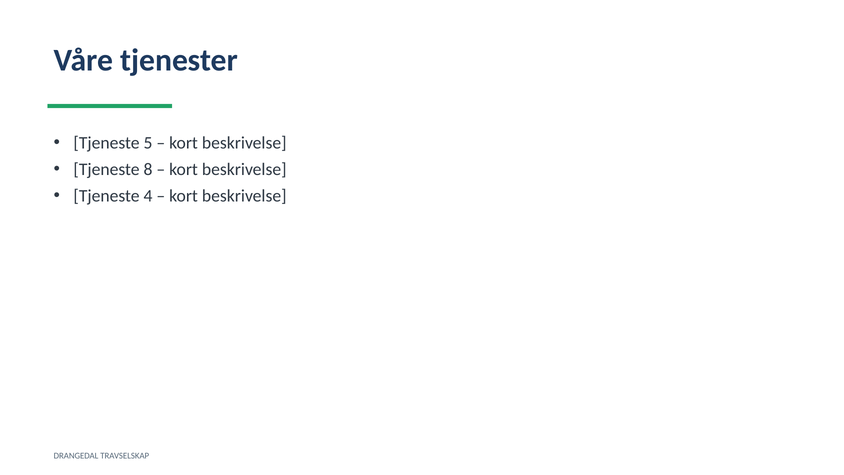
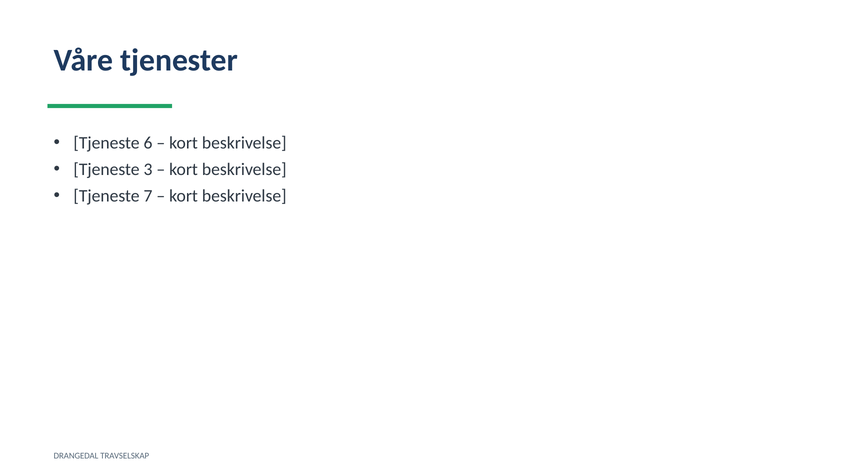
5: 5 -> 6 (148, 143)
8: 8 -> 3 (148, 169)
4: 4 -> 7 (148, 196)
